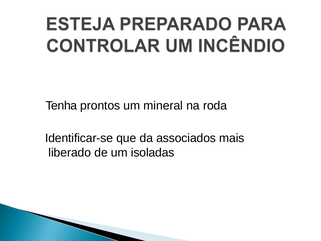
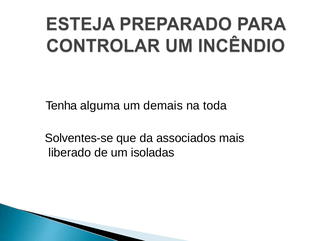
prontos: prontos -> alguma (100, 105)
mineral: mineral -> demais (163, 105)
roda: roda -> toda (215, 105)
Identificar-se: Identificar-se -> Solventes-se (79, 138)
